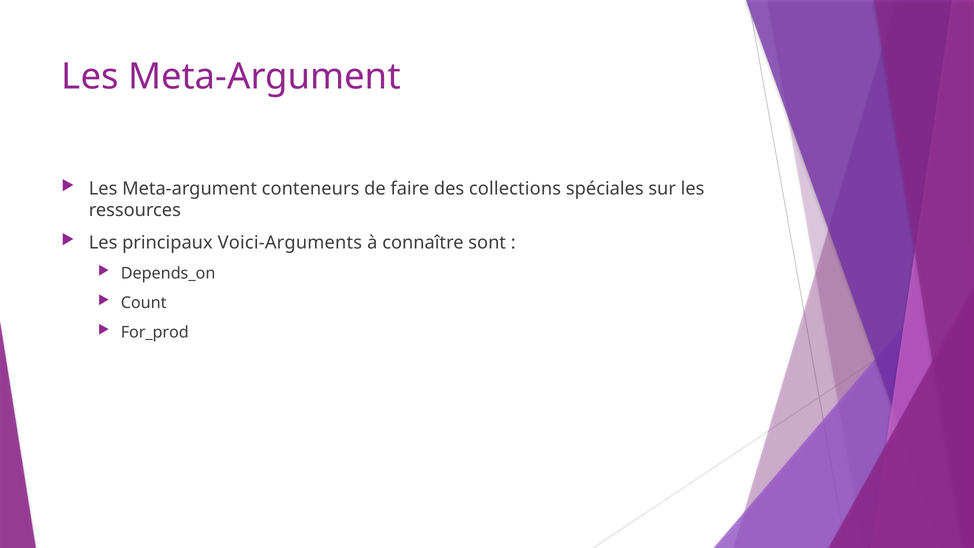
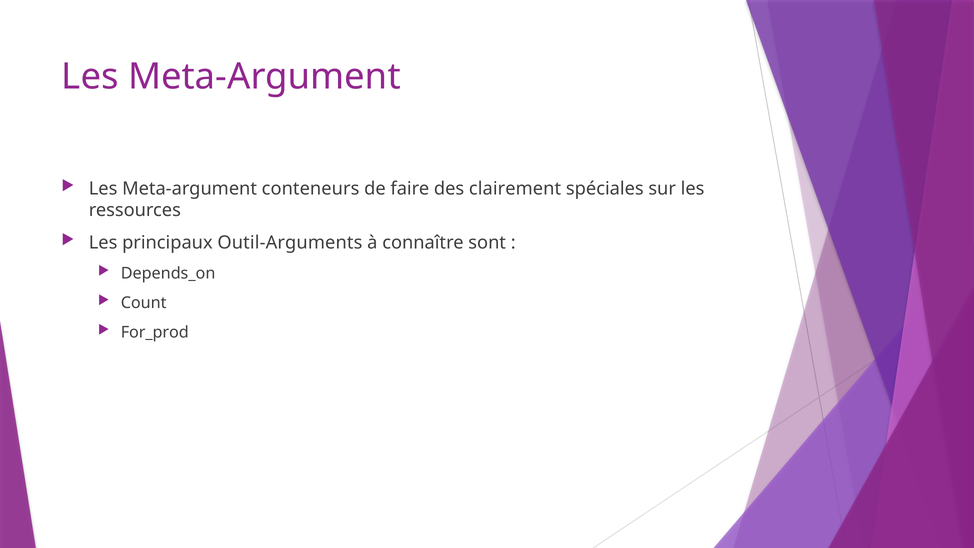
collections: collections -> clairement (515, 189)
Voici-Arguments: Voici-Arguments -> Outil-Arguments (290, 242)
